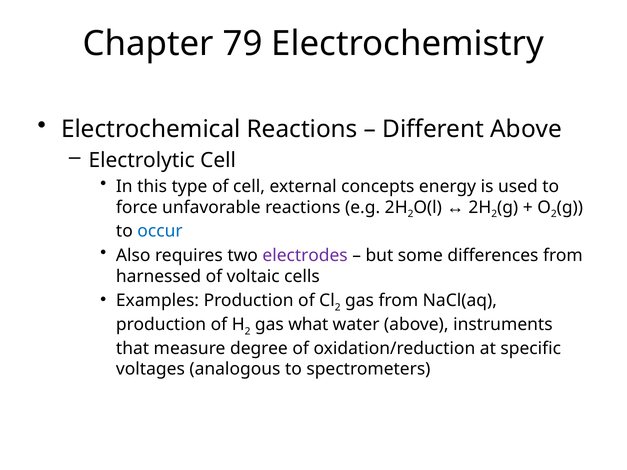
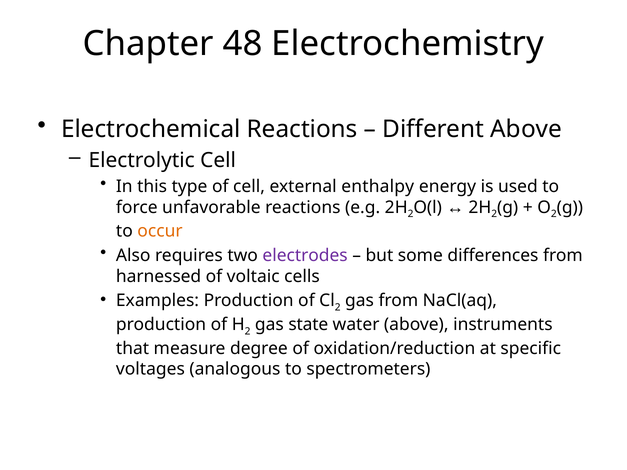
79: 79 -> 48 (243, 44)
concepts: concepts -> enthalpy (378, 187)
occur colour: blue -> orange (160, 231)
what: what -> state (308, 325)
